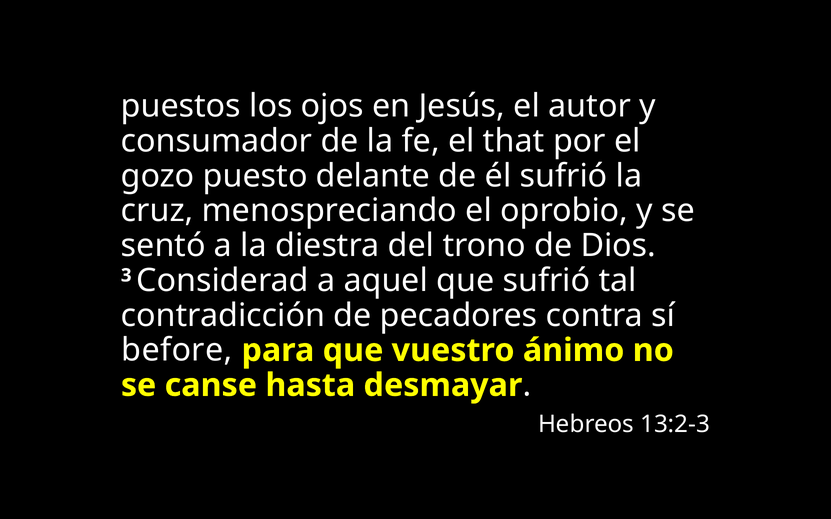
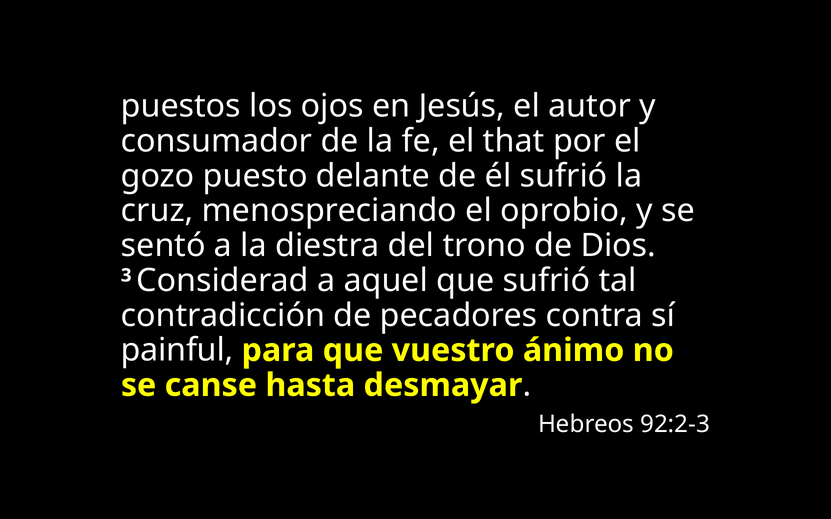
before: before -> painful (177, 351)
13:2-3: 13:2-3 -> 92:2-3 (675, 425)
